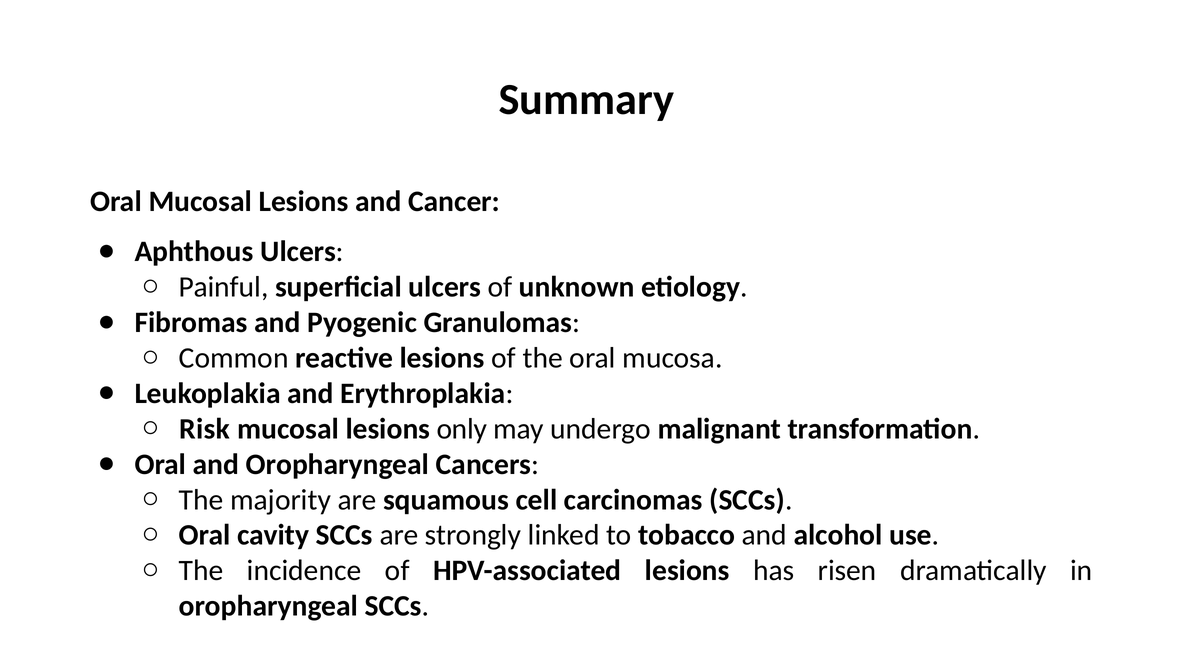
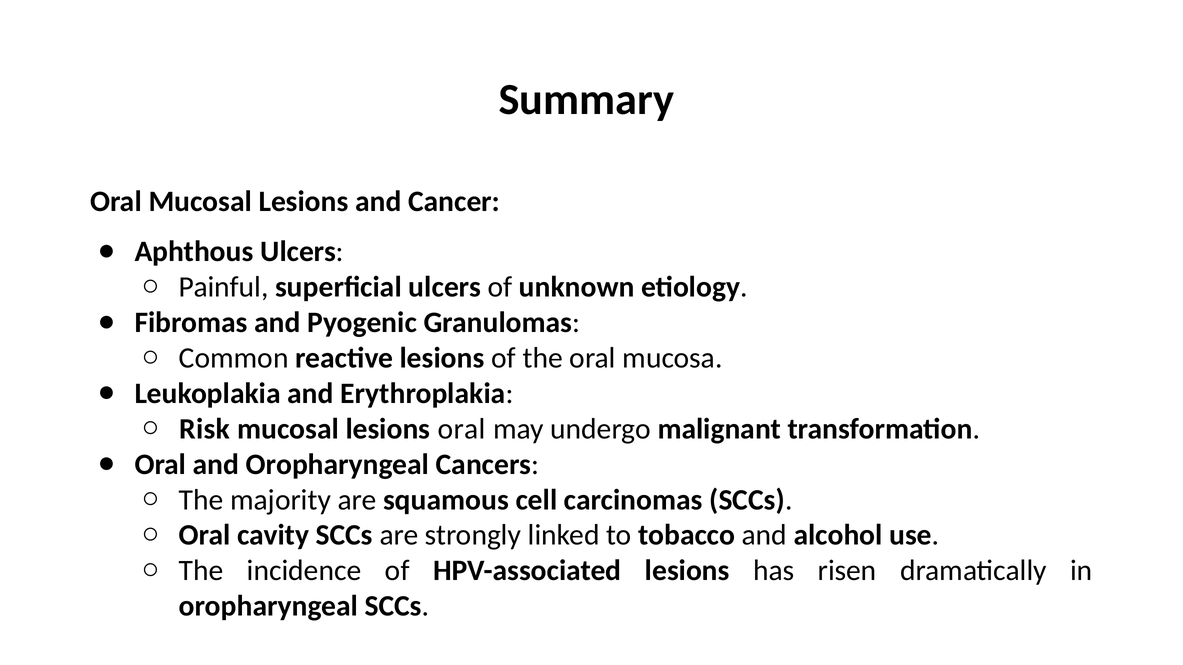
lesions only: only -> oral (462, 429)
